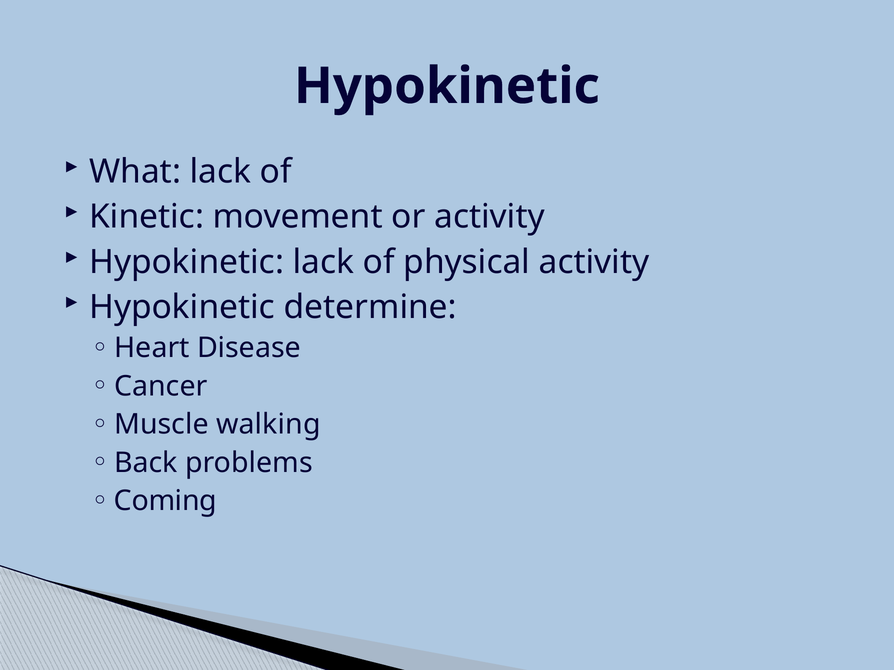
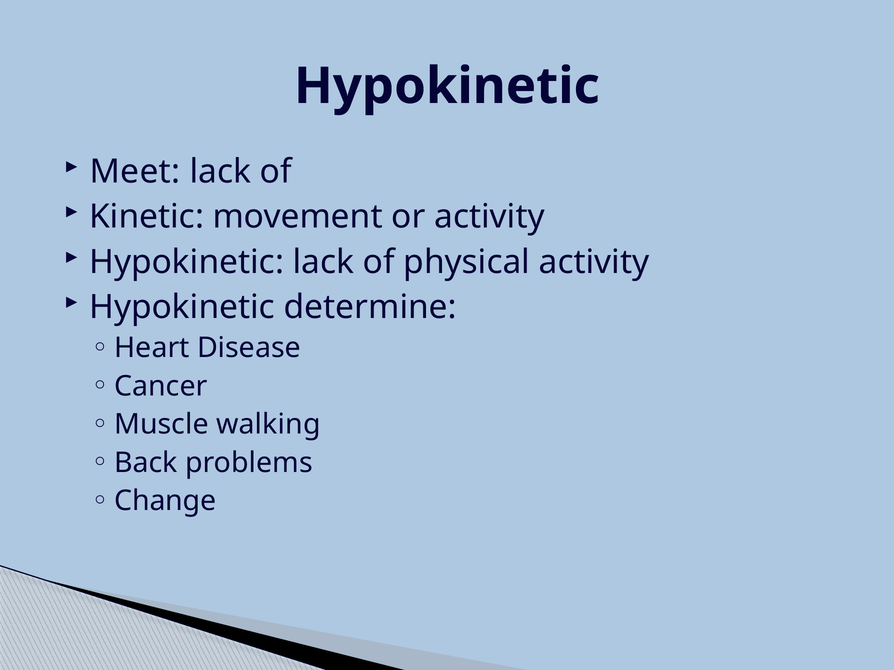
What: What -> Meet (135, 172)
Coming: Coming -> Change (165, 501)
